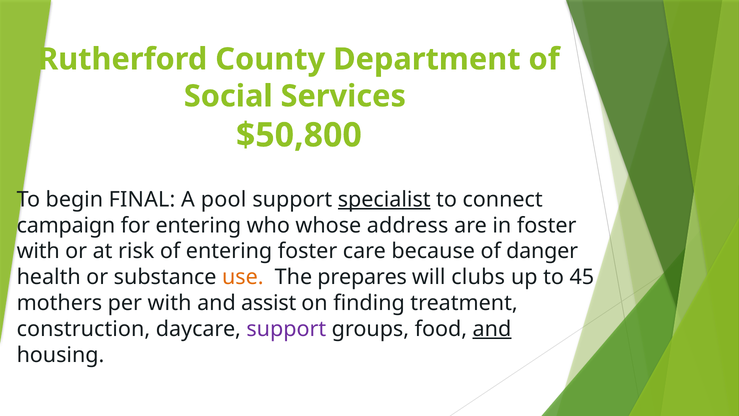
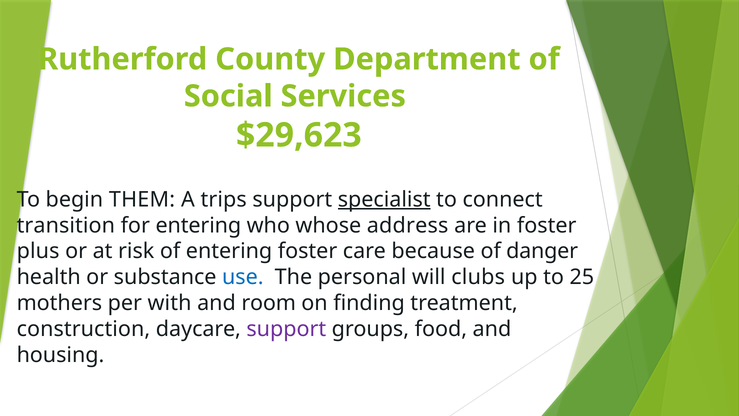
$50,800: $50,800 -> $29,623 (299, 135)
FINAL: FINAL -> THEM (142, 199)
pool: pool -> trips (224, 199)
campaign: campaign -> transition (66, 225)
with: with -> plus (38, 251)
use colour: orange -> blue (243, 277)
prepares: prepares -> personal (362, 277)
45: 45 -> 25 (582, 277)
assist: assist -> room (269, 303)
and underline: present -> none (492, 329)
